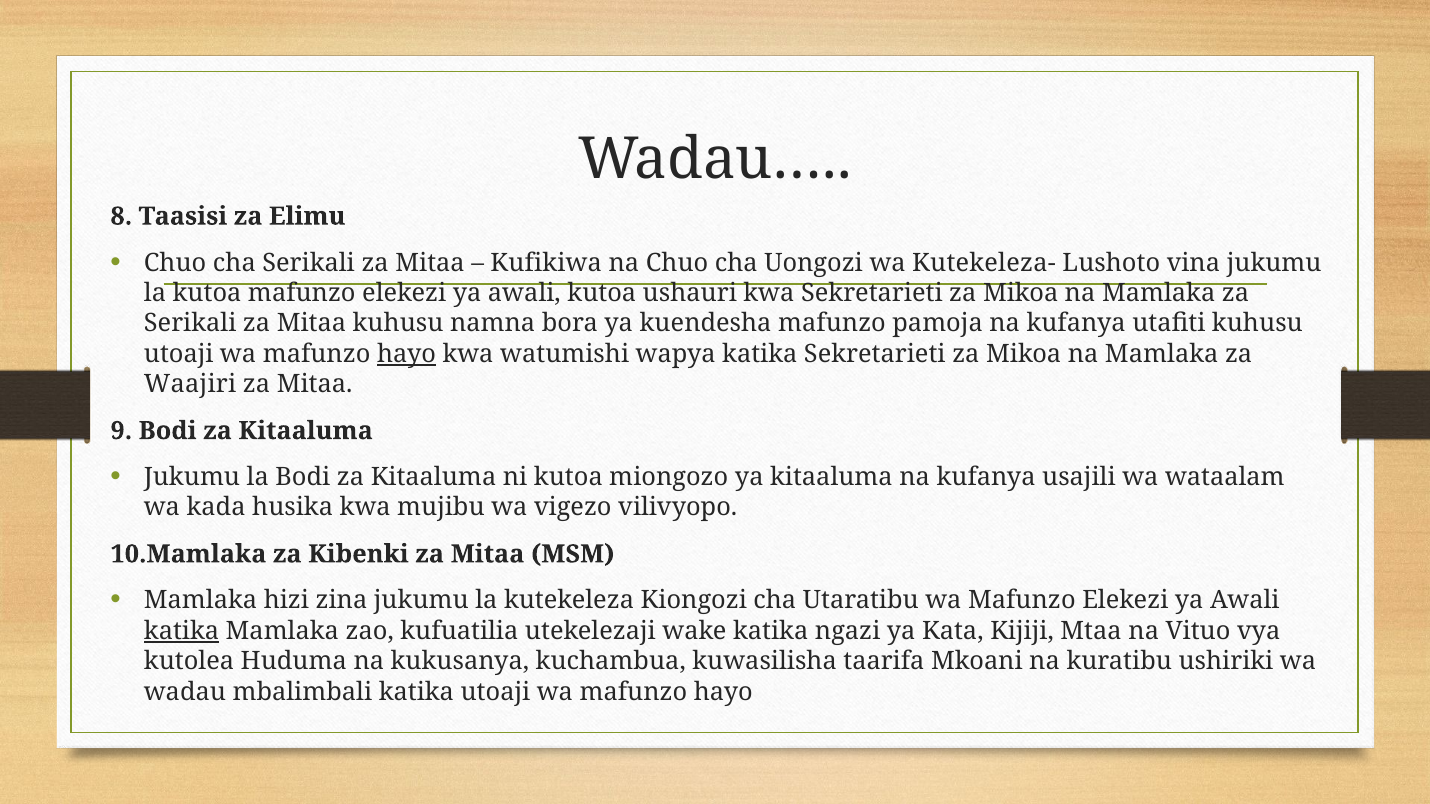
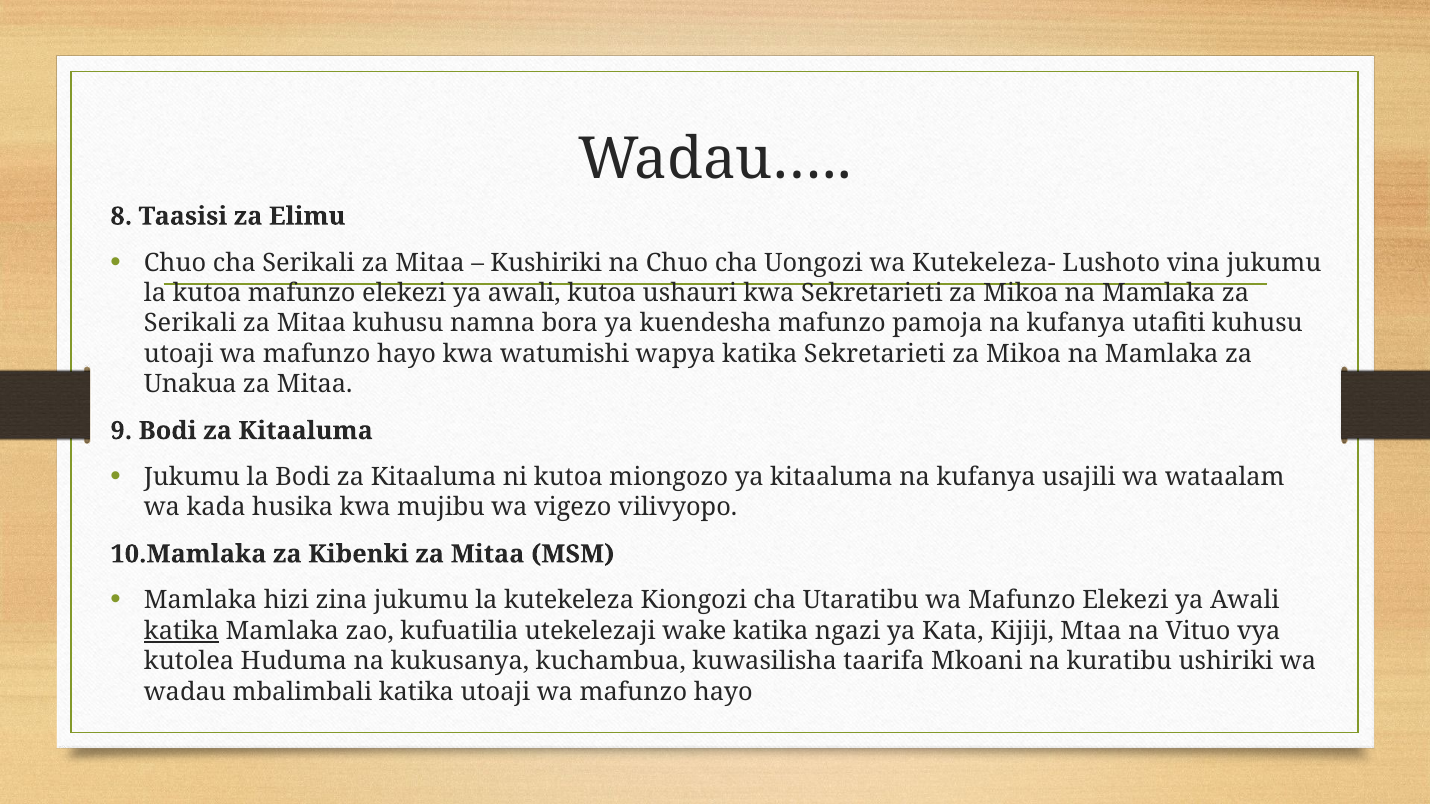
Kufikiwa: Kufikiwa -> Kushiriki (546, 263)
hayo underline: present -> none (407, 354)
Waajiri: Waajiri -> Unakua (190, 384)
